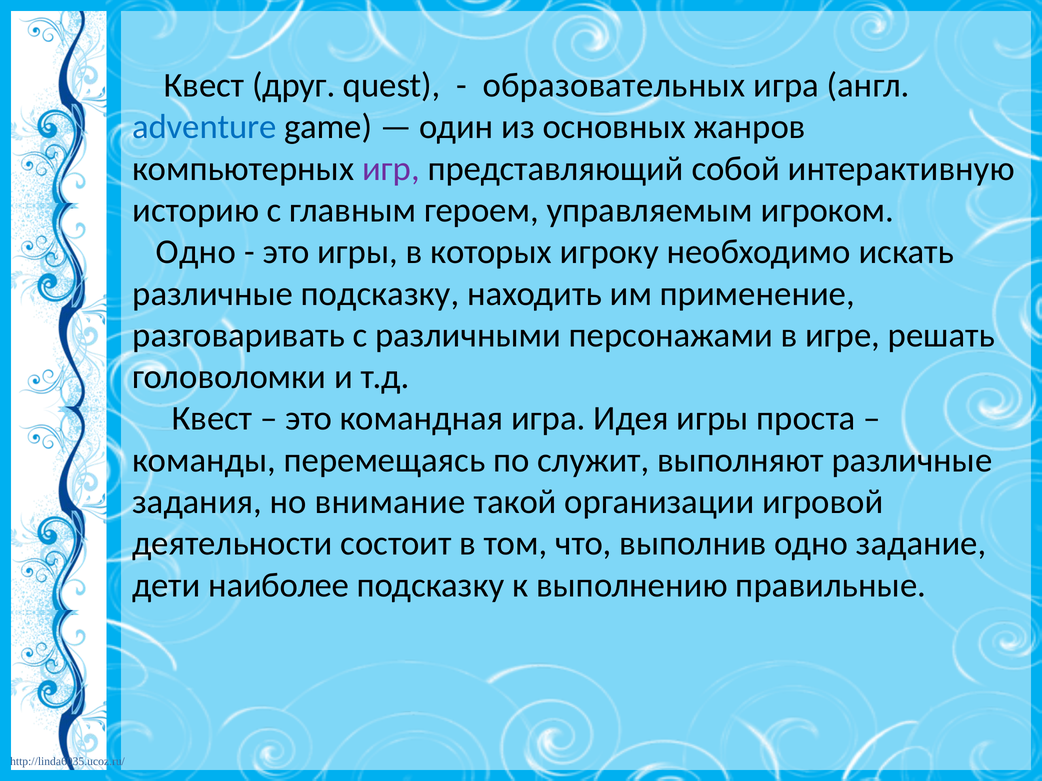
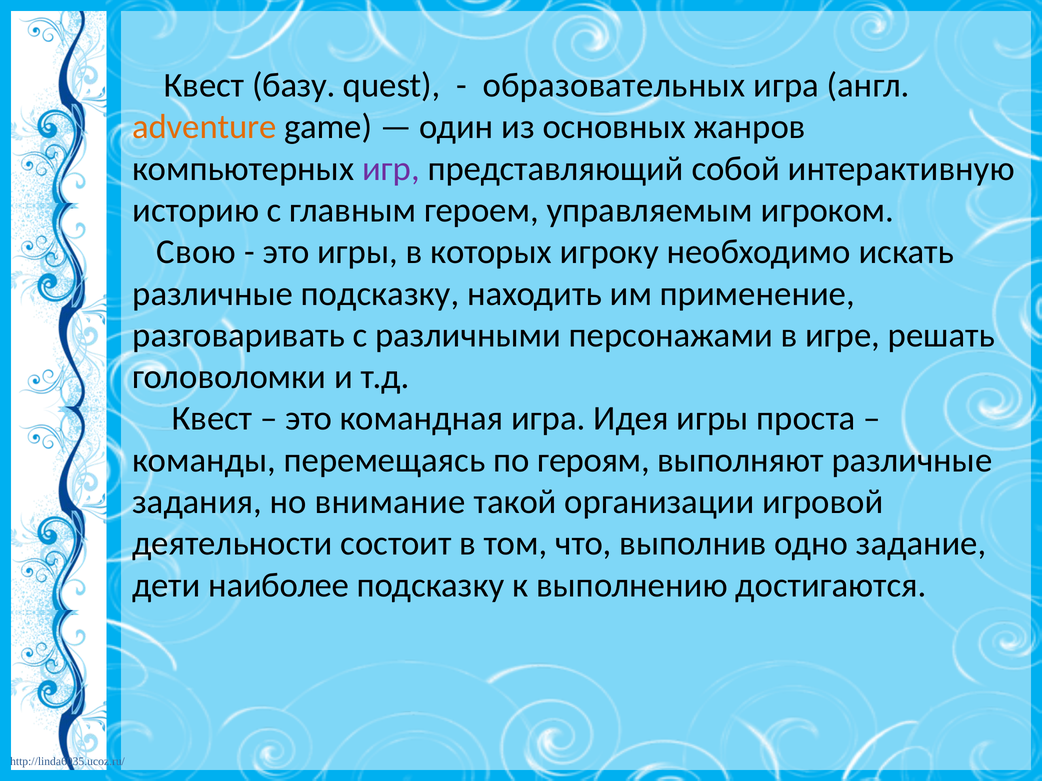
друг: друг -> базу (294, 85)
adventure colour: blue -> orange (204, 127)
Одно: Одно -> Свою (196, 252)
служит: служит -> героям (594, 460)
правильные: правильные -> достигаются (831, 586)
